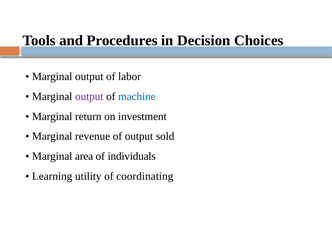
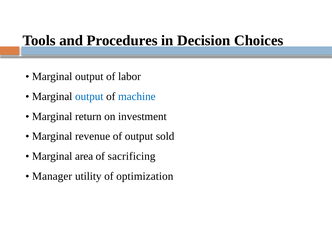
output colour: purple -> blue (89, 96)
individuals: individuals -> sacrificing (132, 156)
Learning: Learning -> Manager (52, 176)
coordinating: coordinating -> optimization (145, 176)
